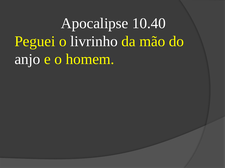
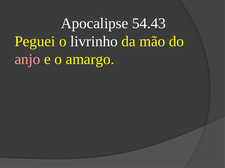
10.40: 10.40 -> 54.43 (149, 23)
anjo colour: white -> pink (27, 59)
homem: homem -> amargo (90, 59)
